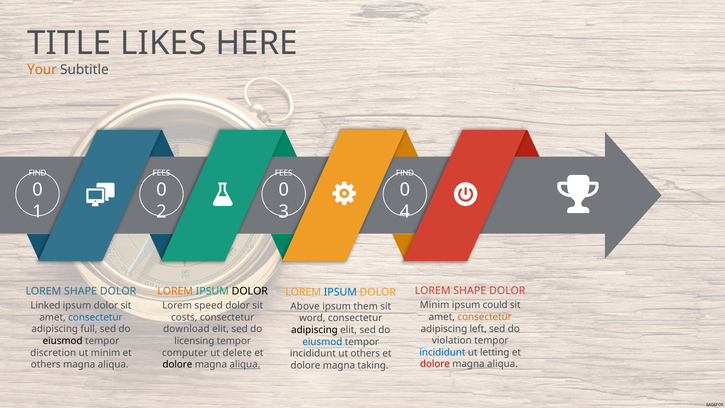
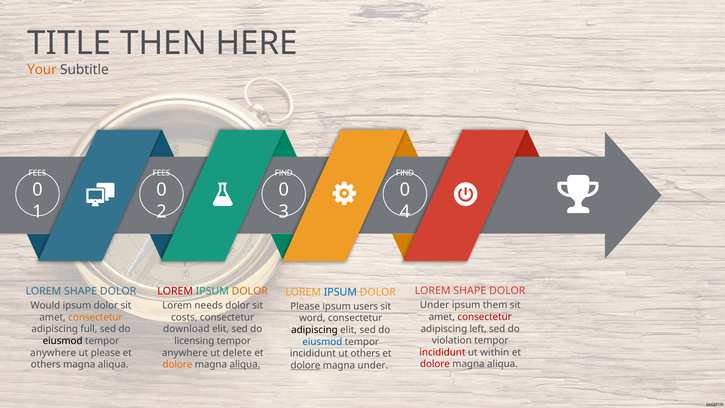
LIKES: LIKES -> THEN (163, 43)
FIND: FIND -> FEES (37, 173)
FEES: FEES -> FIND (284, 173)
LOREM colour: orange -> red (175, 291)
DOLOR colour: black -> orange (250, 291)
Minim: Minim -> Under (435, 305)
could: could -> them (495, 305)
Linked: Linked -> Would (45, 305)
speed: speed -> needs (209, 305)
Above: Above -> Please (305, 306)
them: them -> users (366, 306)
consectetur colour: orange -> red (485, 317)
consectetur colour: blue -> orange (95, 317)
incididunt colour: blue -> red (442, 352)
letting: letting -> within (495, 352)
discretion: discretion -> anywhere (53, 353)
ut minim: minim -> please (106, 353)
computer: computer -> anywhere (185, 353)
dolore colour: black -> orange (177, 364)
dolore underline: none -> present (305, 365)
magna taking: taking -> under (373, 365)
